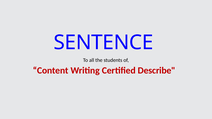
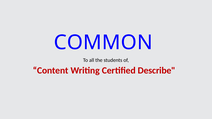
SENTENCE: SENTENCE -> COMMON (103, 43)
